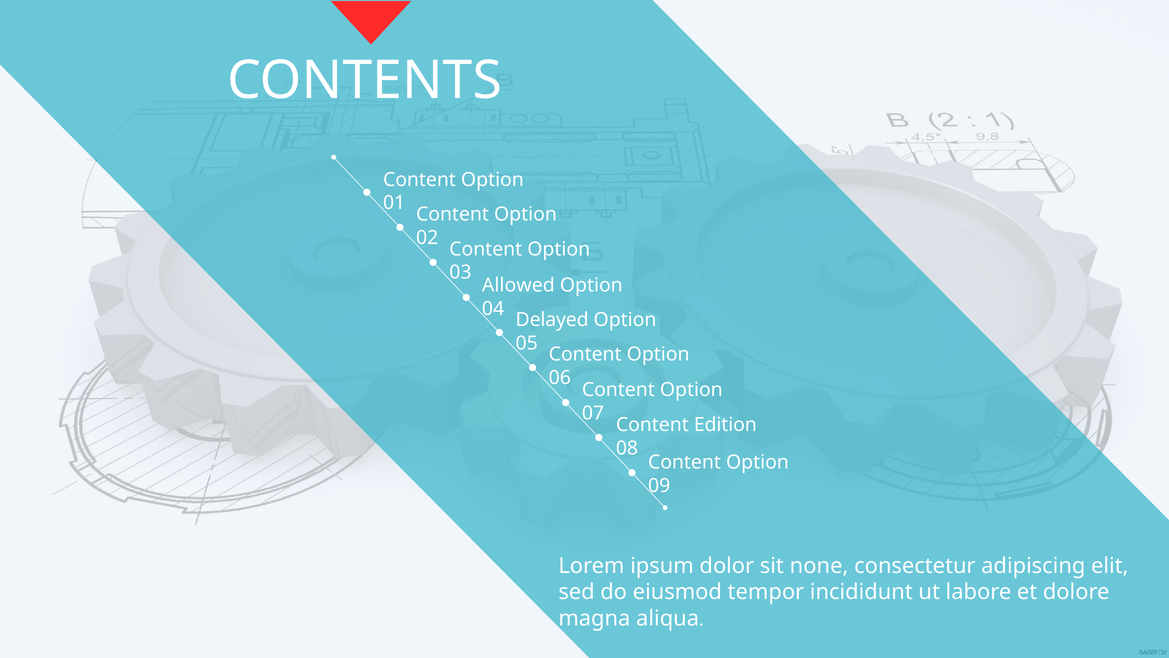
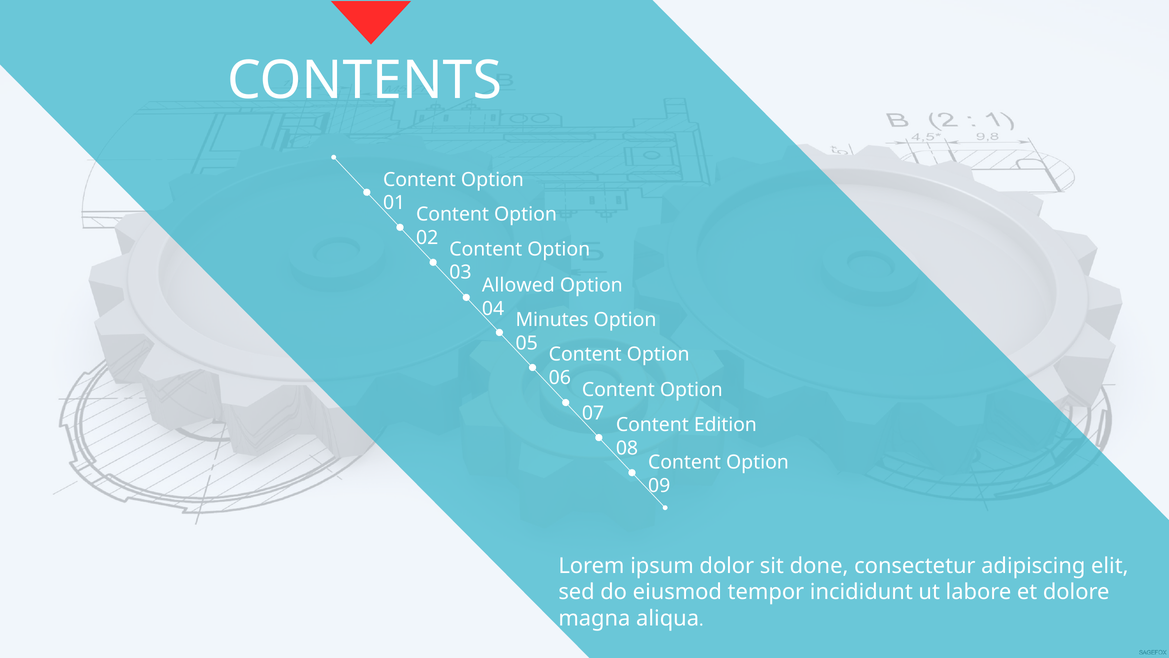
Delayed: Delayed -> Minutes (552, 320)
none: none -> done (819, 566)
